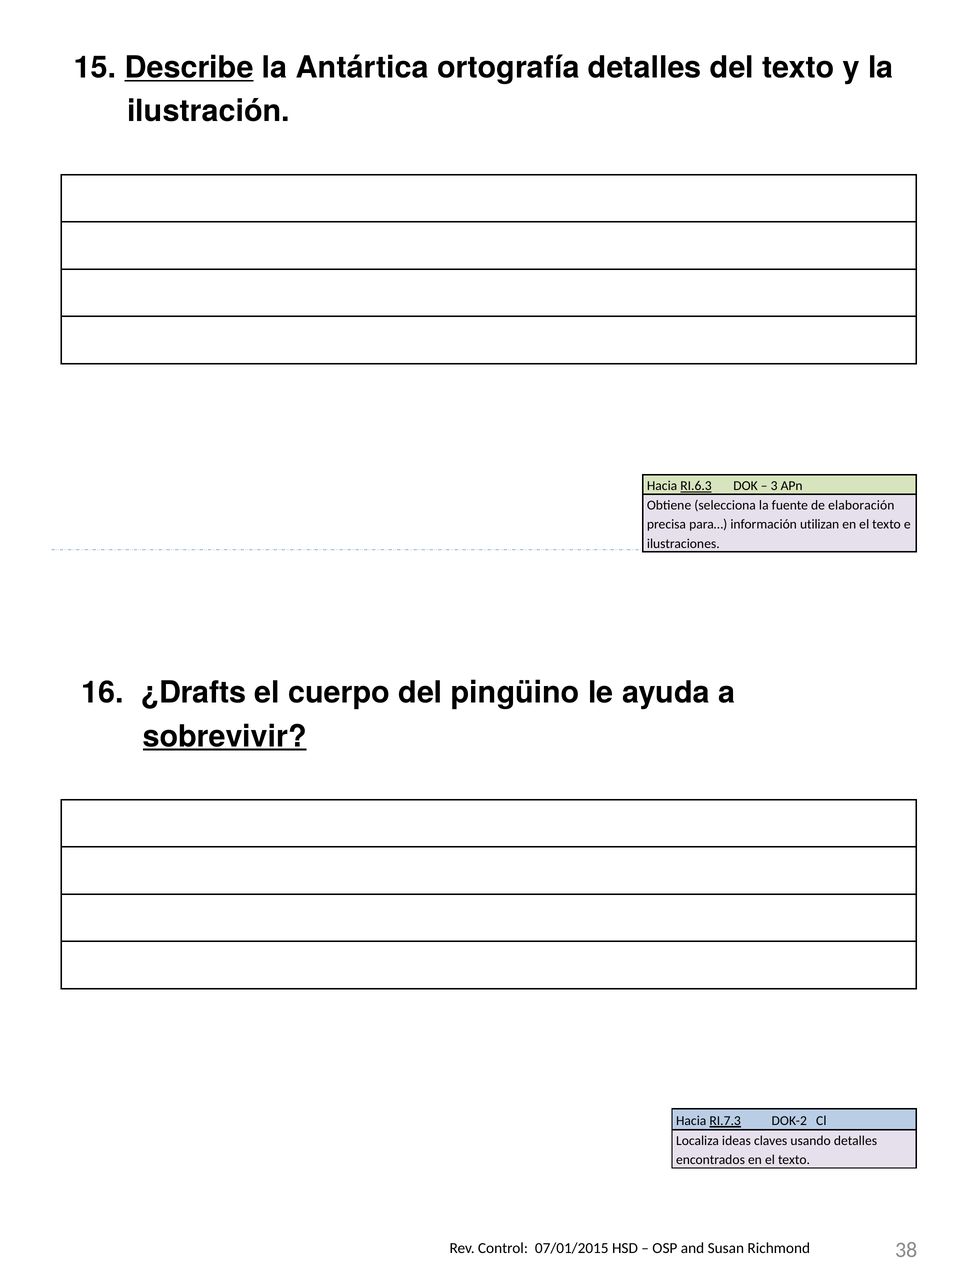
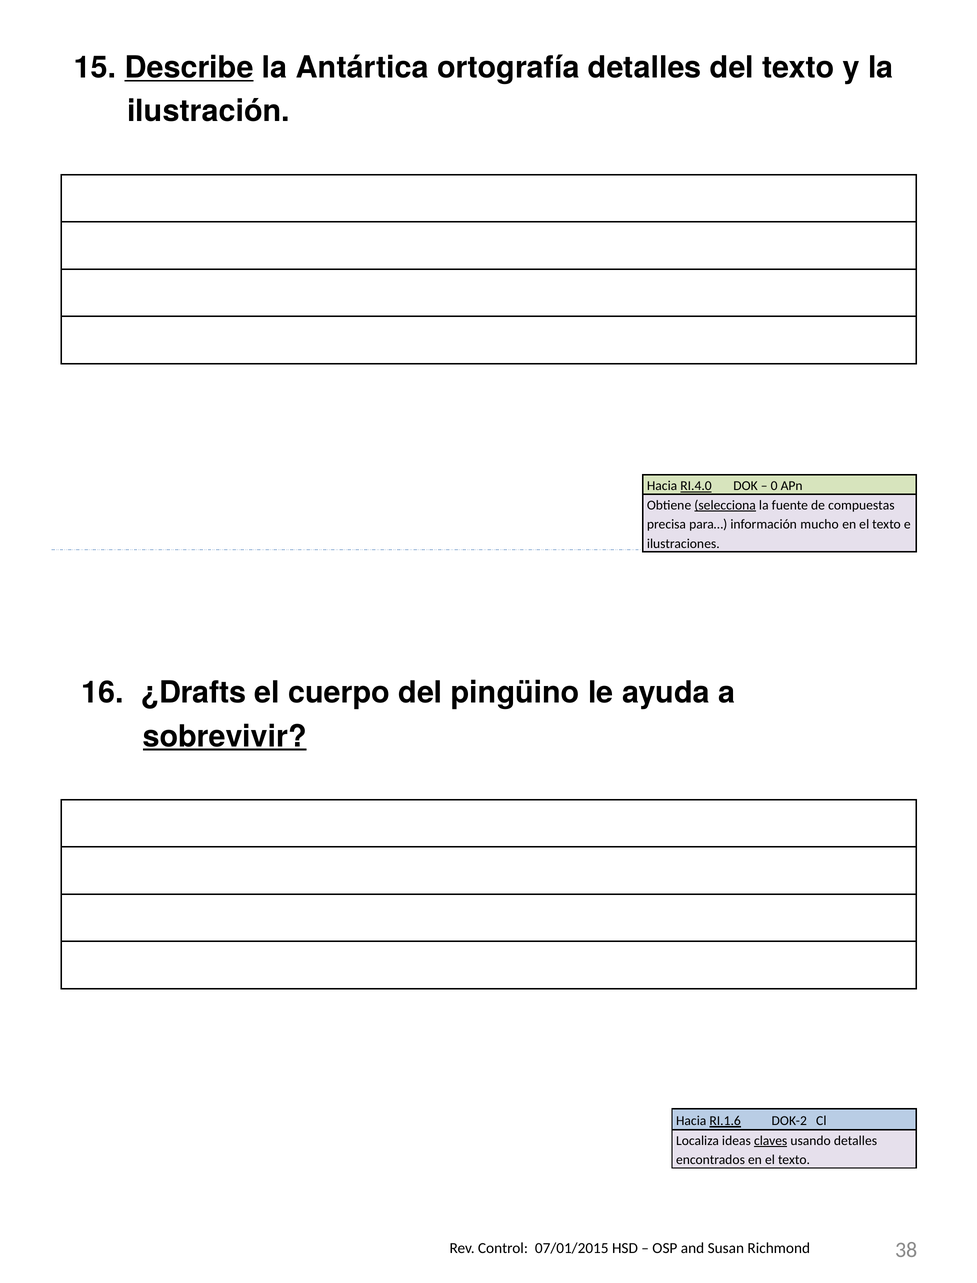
RI.6.3: RI.6.3 -> RI.4.0 (696, 486)
3: 3 -> 0 (774, 486)
selecciona underline: none -> present (725, 505)
elaboración: elaboración -> compuestas (861, 505)
utilizan: utilizan -> mucho (820, 524)
RI.7.3: RI.7.3 -> RI.1.6 (725, 1120)
claves underline: none -> present (771, 1140)
